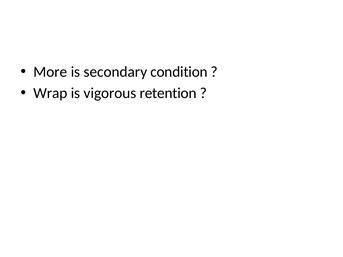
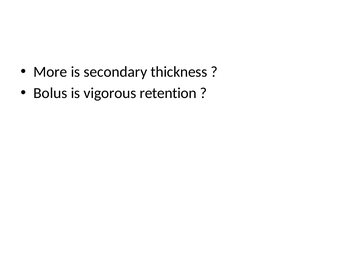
condition: condition -> thickness (179, 72)
Wrap: Wrap -> Bolus (50, 93)
